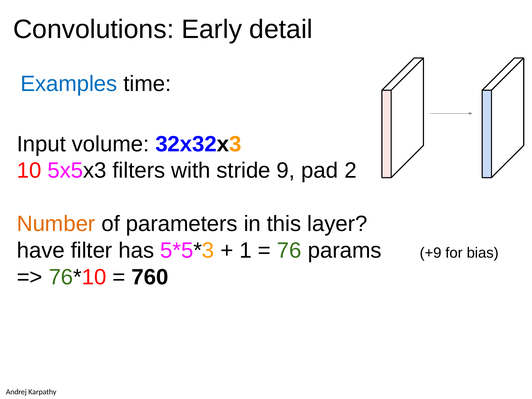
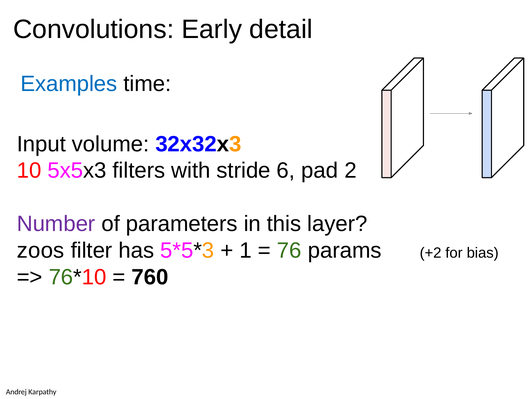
9: 9 -> 6 (286, 171)
Number colour: orange -> purple (56, 224)
have: have -> zoos (41, 250)
+9: +9 -> +2 (431, 253)
